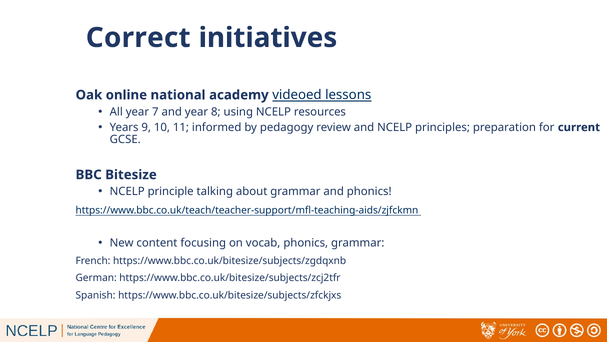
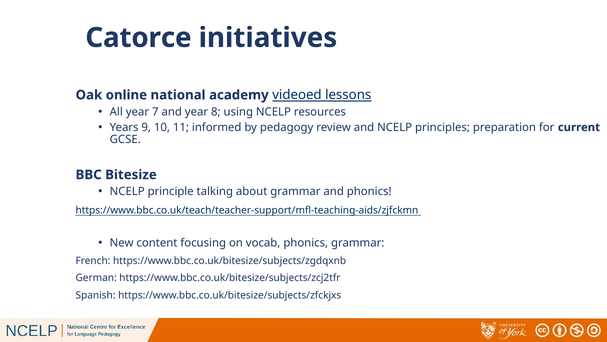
Correct: Correct -> Catorce (138, 38)
